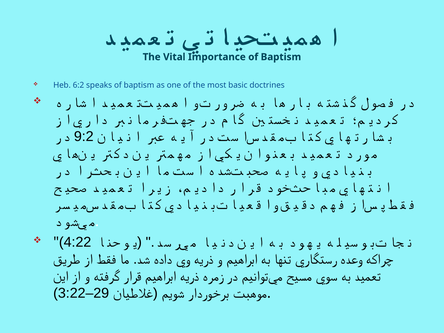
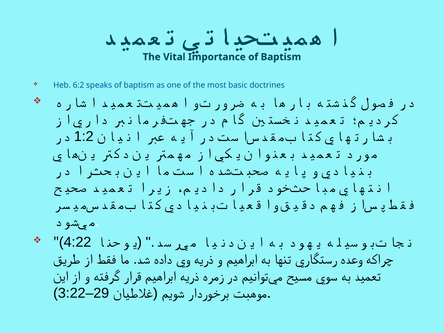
9:2: 9:2 -> 1:2 (84, 137)
